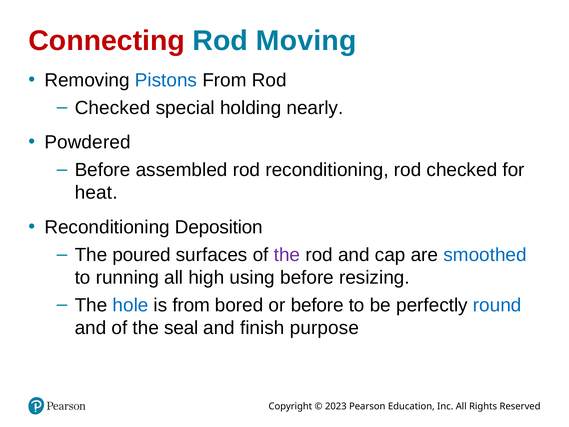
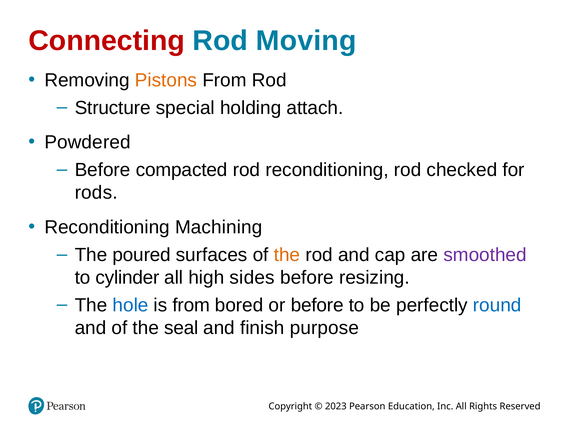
Pistons colour: blue -> orange (166, 80)
Checked: Checked -> Structure (113, 108)
nearly: nearly -> attach (315, 108)
assembled: assembled -> compacted (182, 170)
heat: heat -> rods (96, 193)
Deposition: Deposition -> Machining (219, 227)
the colour: purple -> orange (287, 255)
smoothed colour: blue -> purple (485, 255)
running: running -> cylinder (127, 277)
using: using -> sides (252, 277)
